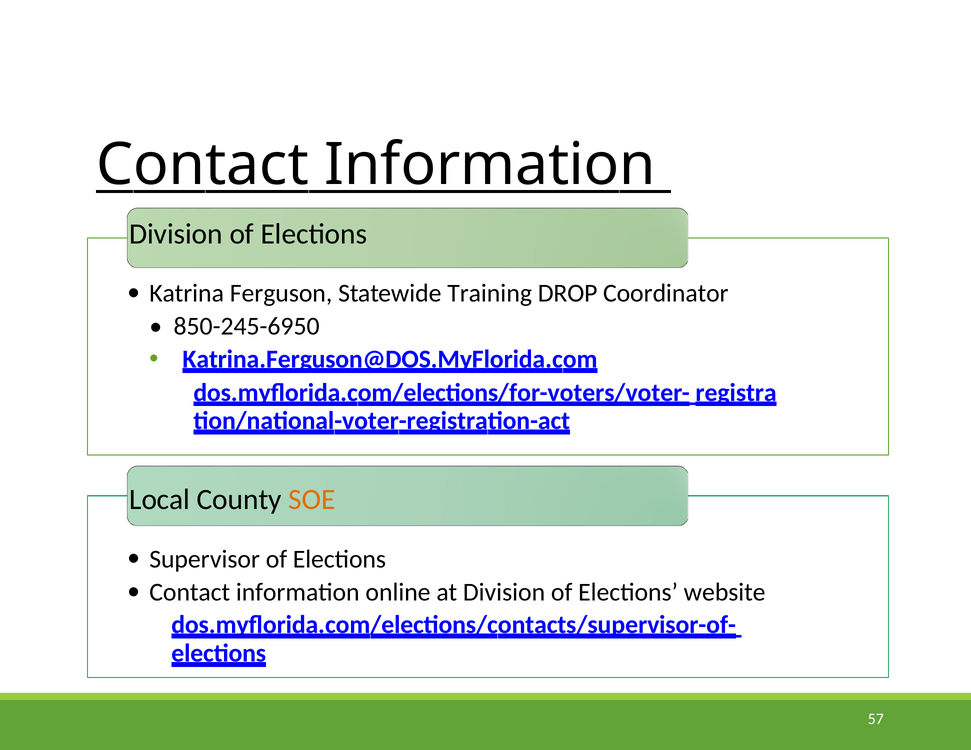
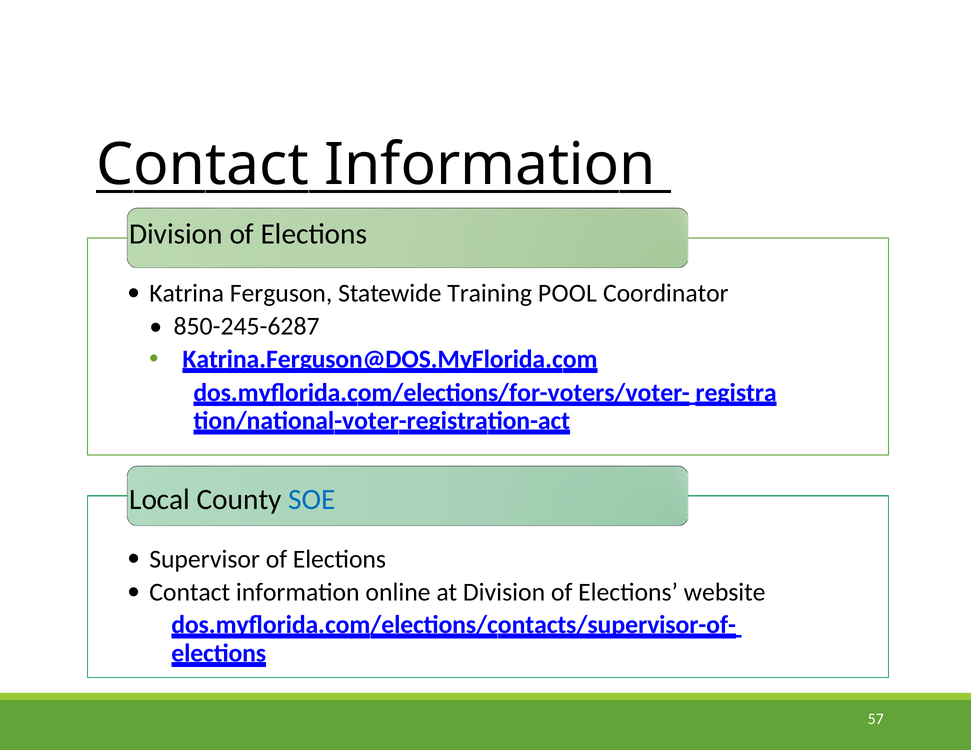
DROP: DROP -> POOL (567, 293)
850-245-6950: 850-245-6950 -> 850-245-6287 (247, 326)
SOE colour: orange -> blue (312, 500)
